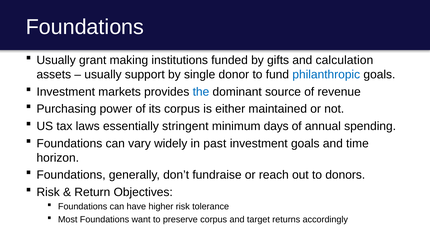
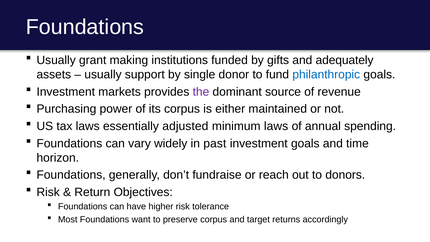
calculation: calculation -> adequately (345, 60)
the colour: blue -> purple (201, 92)
stringent: stringent -> adjusted (185, 126)
minimum days: days -> laws (276, 126)
